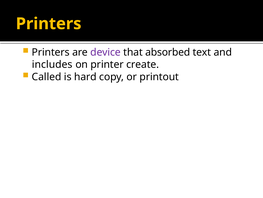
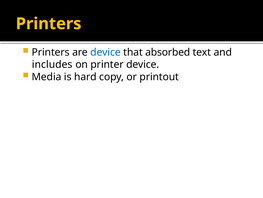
device colour: purple -> blue (106, 52)
printer create: create -> device (143, 64)
Called: Called -> Media (47, 77)
